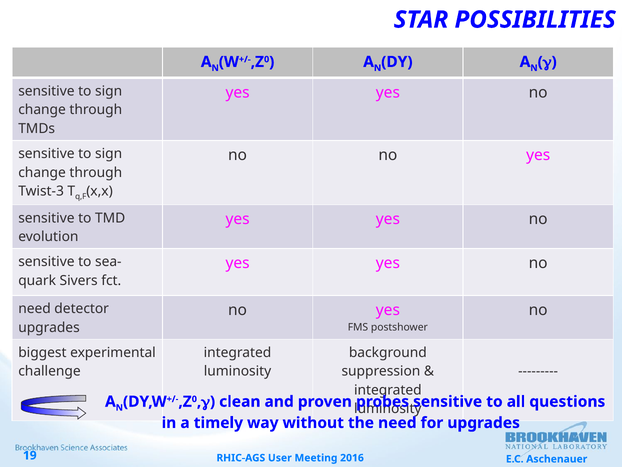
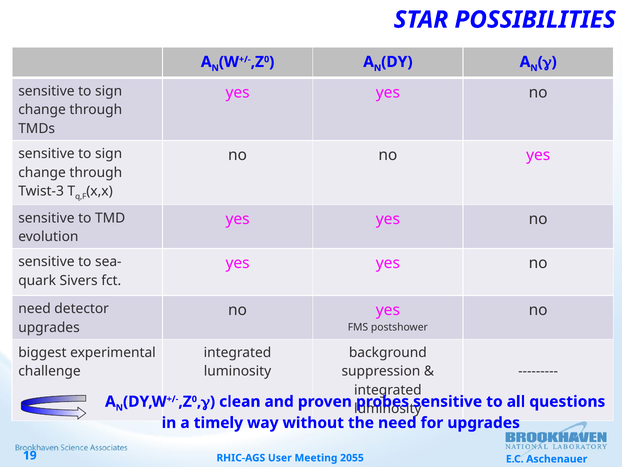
2016: 2016 -> 2055 (352, 457)
